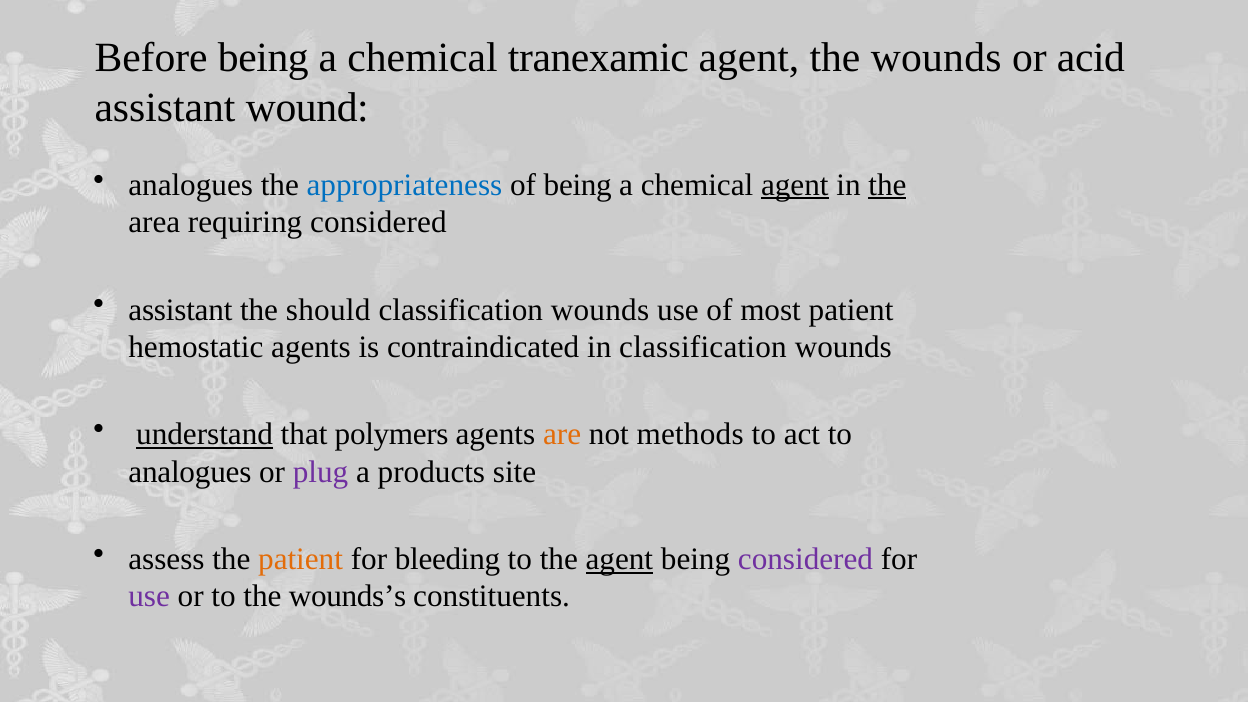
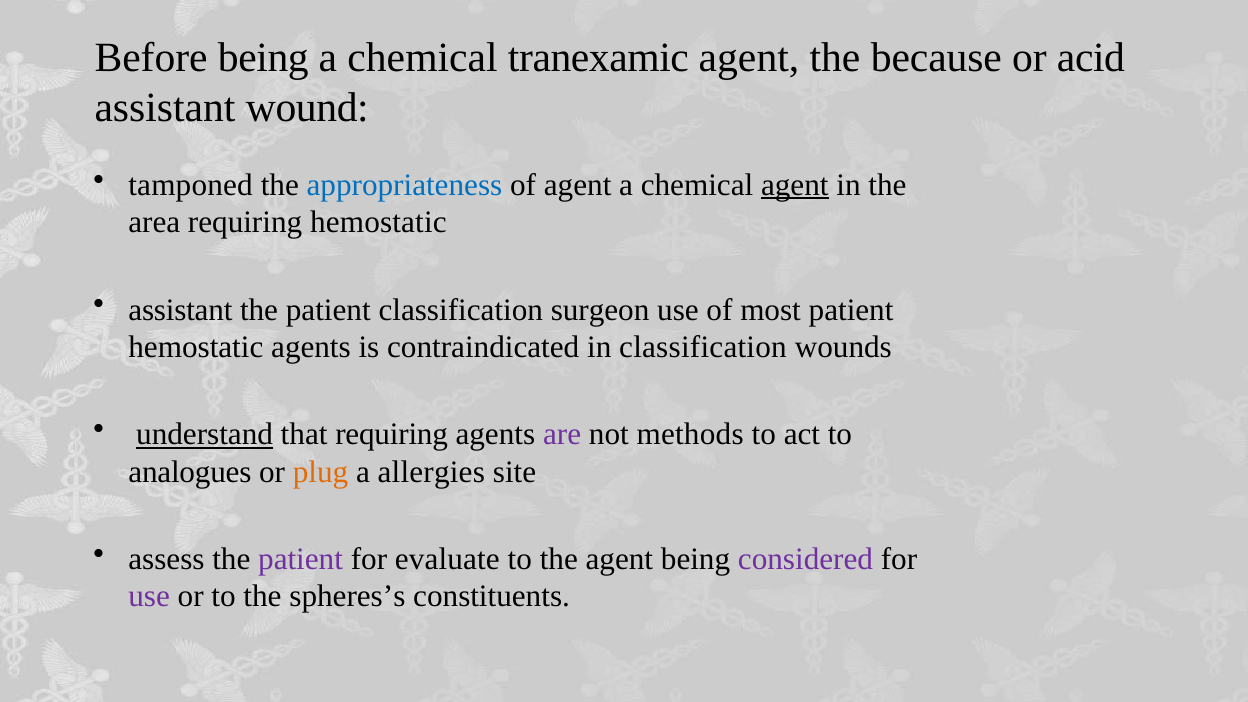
the wounds: wounds -> because (936, 58)
analogues: analogues -> tamponed (191, 185)
of being: being -> agent (578, 185)
the underline: present -> none (887, 185)
requiring considered: considered -> hemostatic (378, 222)
should: should -> patient (328, 310)
wounds: wounds -> surgeon (600, 310)
that polymers: polymers -> requiring (392, 434)
are colour: orange -> purple (562, 434)
plug colour: purple -> orange (321, 472)
products: products -> allergies (431, 472)
patient colour: orange -> purple (301, 559)
bleeding: bleeding -> evaluate (447, 559)
agent underline: present -> none (619, 559)
wounds’s: wounds’s -> spheres’s (347, 597)
